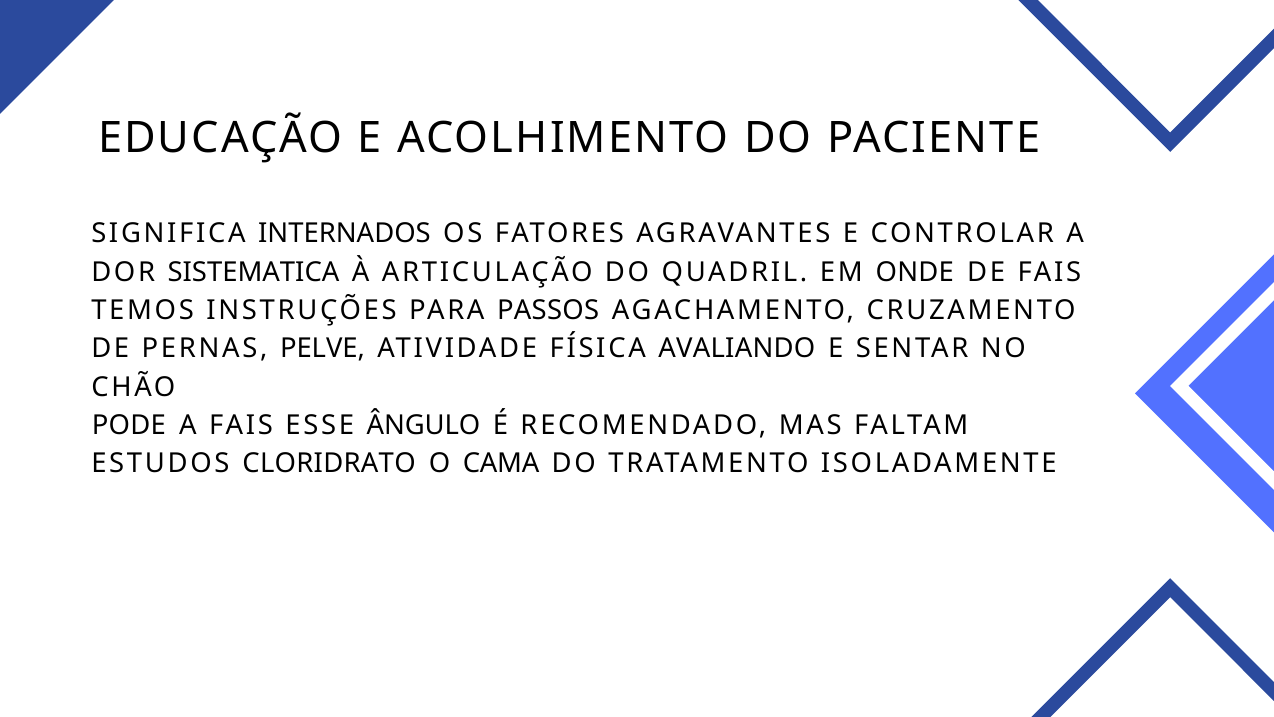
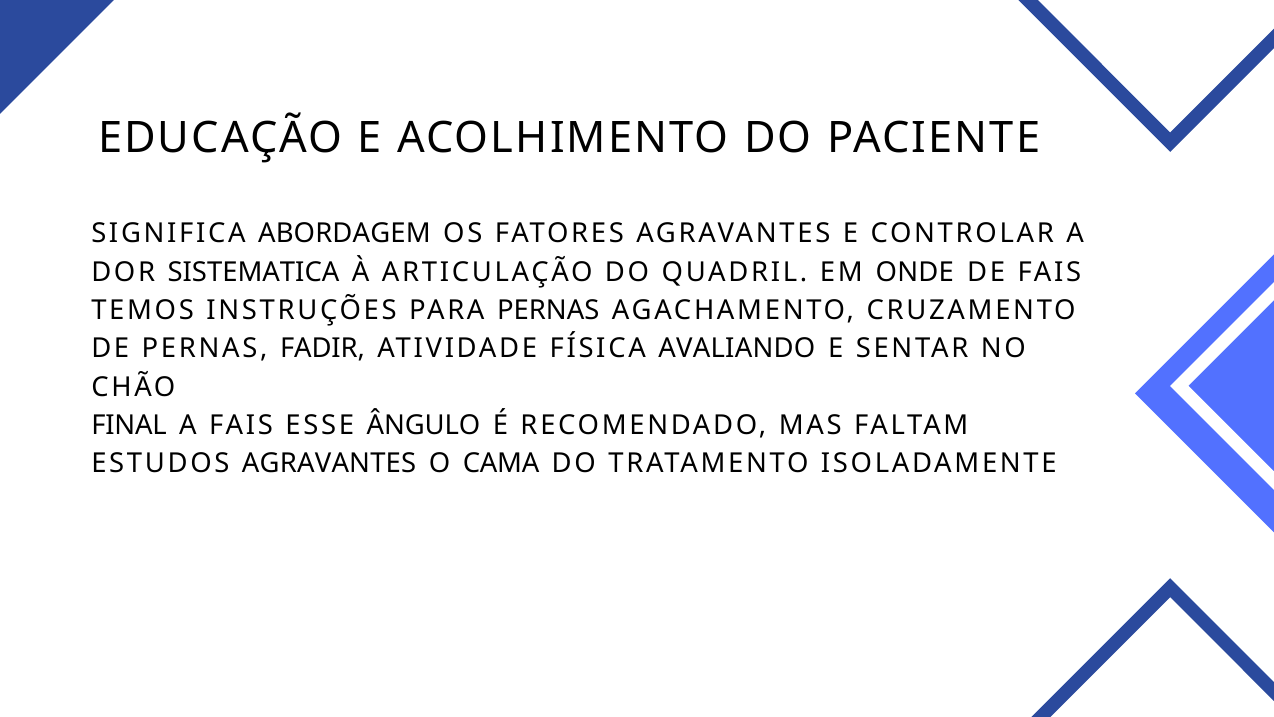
INTERNADOS: INTERNADOS -> ABORDAGEM (344, 234)
PARA PASSOS: PASSOS -> PERNAS (548, 310)
PELVE: PELVE -> FADIR (322, 349)
PODE: PODE -> FINAL (129, 425)
ESTUDOS CLORIDRATO: CLORIDRATO -> AGRAVANTES (329, 464)
